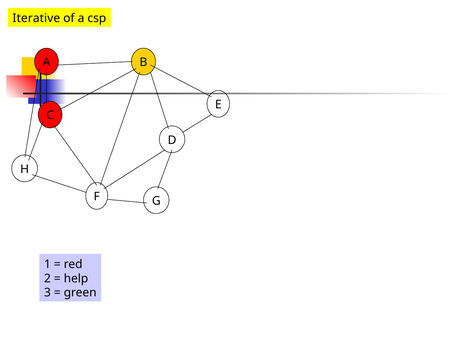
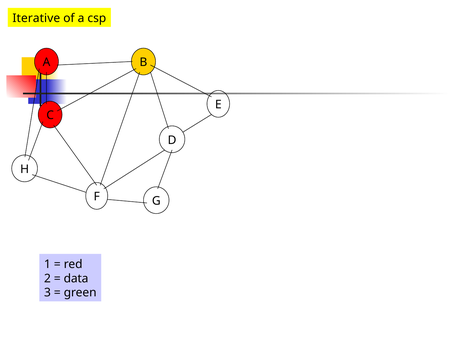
help: help -> data (76, 278)
